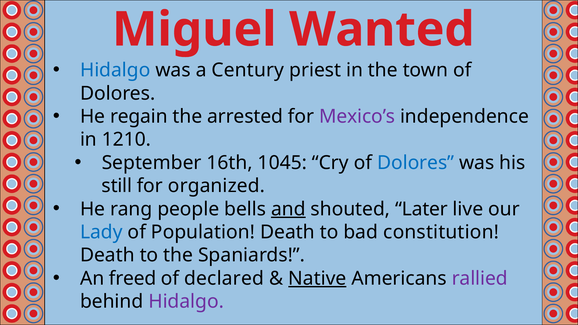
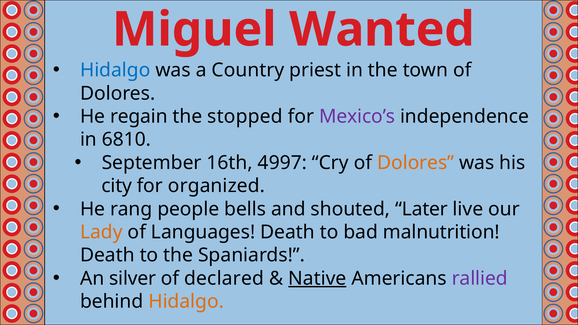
Century: Century -> Country (248, 70)
arrested: arrested -> stopped (245, 117)
1210: 1210 -> 6810 (127, 140)
1045: 1045 -> 4997 (282, 163)
Dolores colour: blue -> orange (416, 163)
still: still -> city (117, 186)
and underline: present -> none (288, 209)
Lady colour: blue -> orange (101, 232)
Population: Population -> Languages (203, 232)
constitution: constitution -> malnutrition (441, 232)
freed: freed -> silver (133, 278)
Hidalgo colour: purple -> orange (186, 302)
